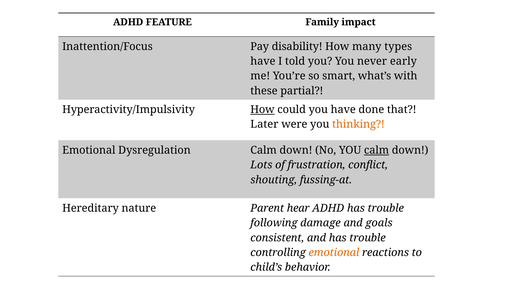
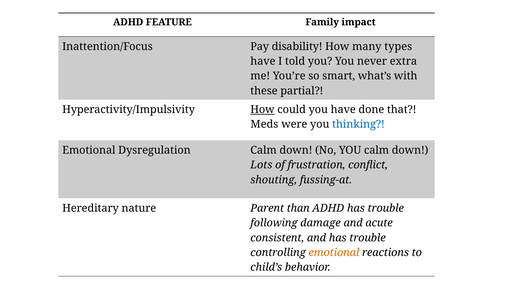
early: early -> extra (403, 61)
Later: Later -> Meds (264, 124)
thinking colour: orange -> blue (358, 124)
calm underline: present -> none (377, 150)
hear: hear -> than (298, 208)
goals: goals -> acute (379, 223)
